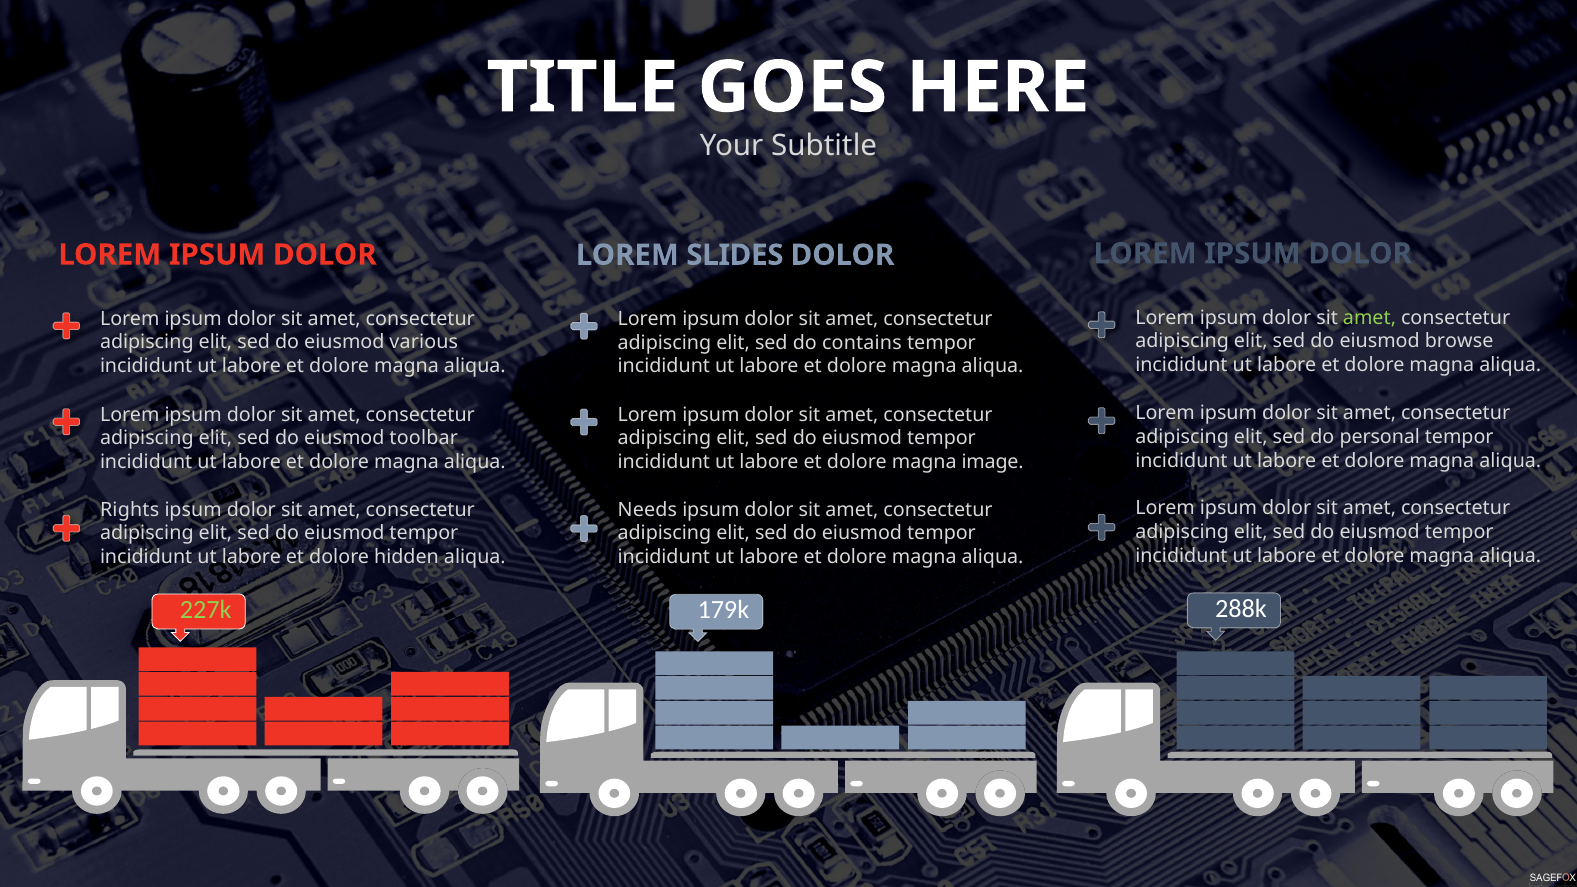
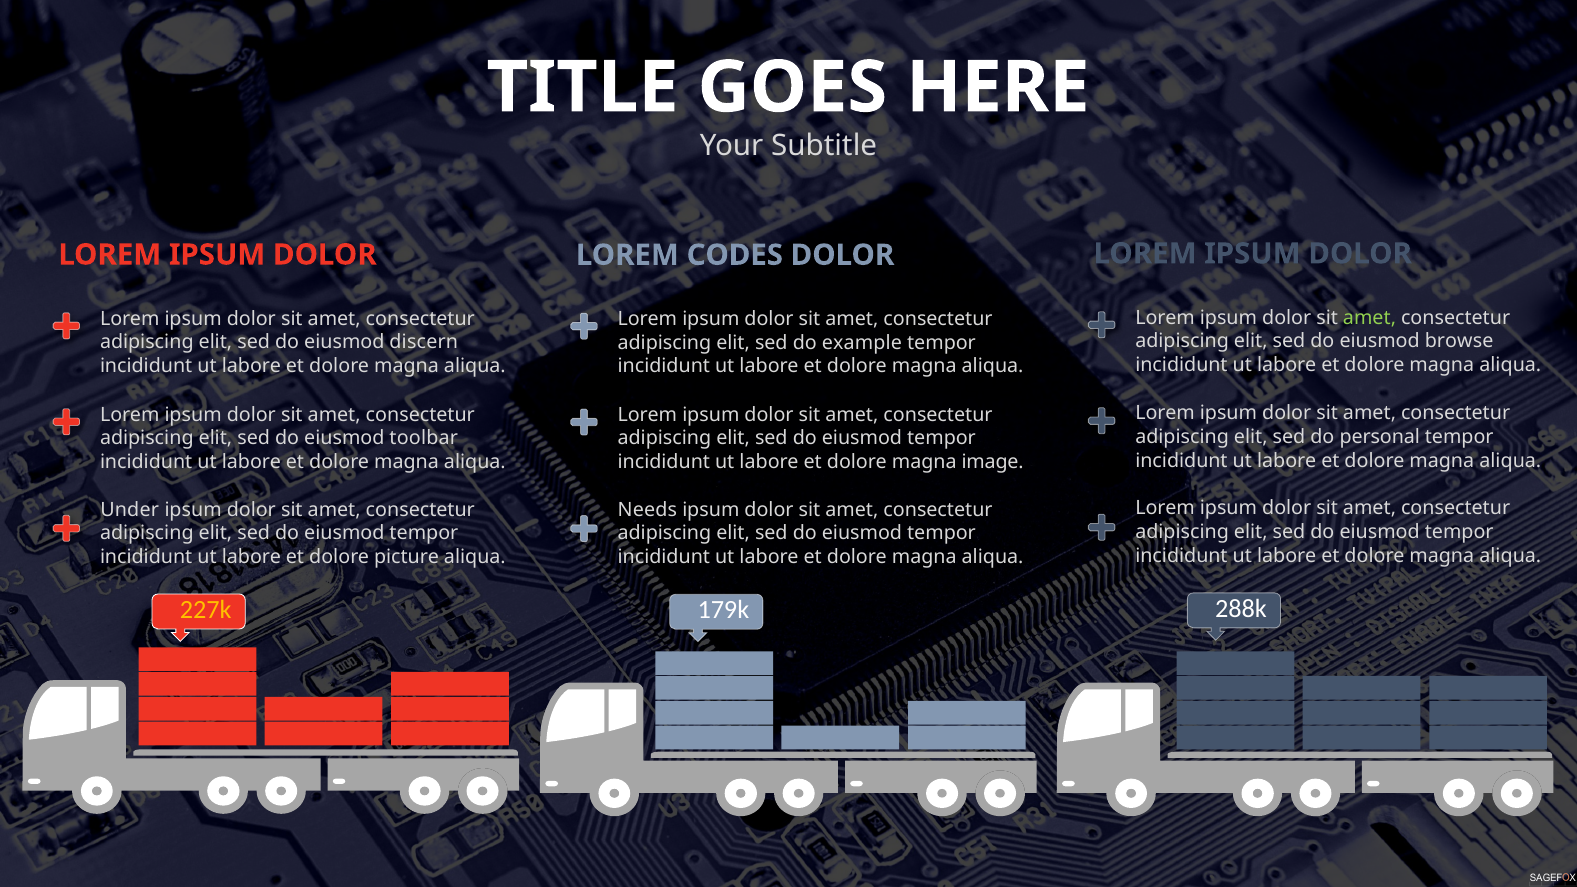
SLIDES: SLIDES -> CODES (735, 255)
various: various -> discern (424, 342)
contains: contains -> example (862, 343)
Rights: Rights -> Under (130, 510)
hidden: hidden -> picture (407, 557)
227k colour: light green -> yellow (206, 610)
